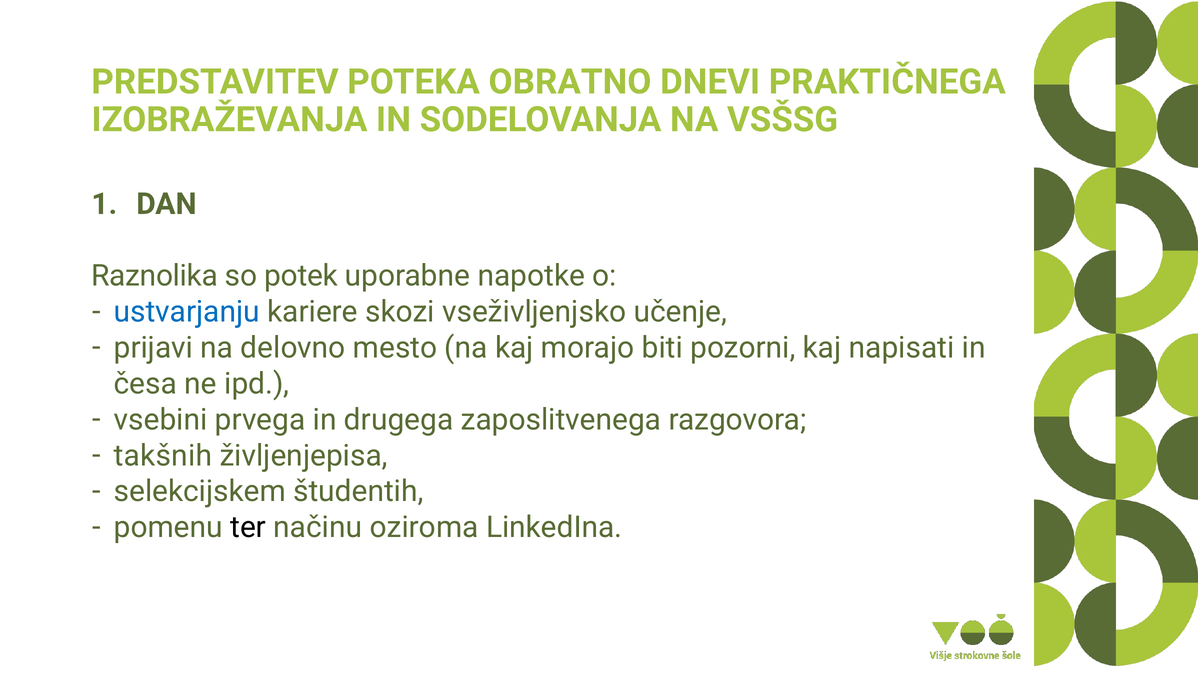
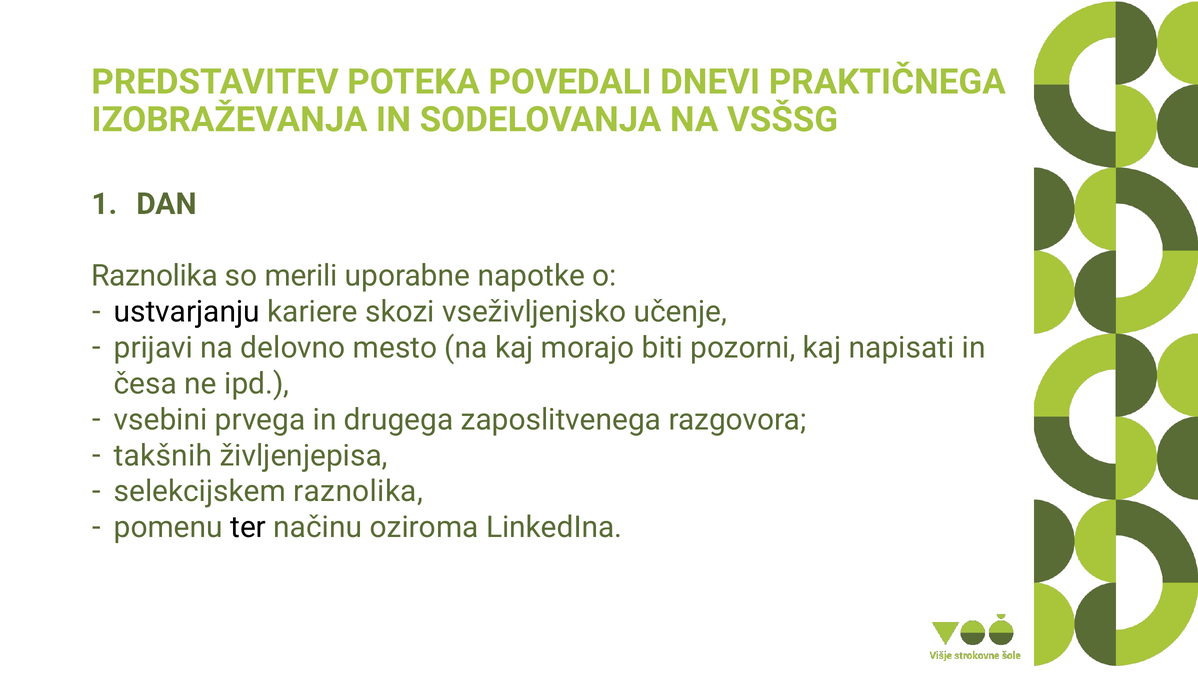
OBRATNO: OBRATNO -> POVEDALI (570, 82)
potek: potek -> merili (301, 276)
ustvarjanju colour: blue -> black (187, 312)
selekcijskem študentih: študentih -> raznolika (358, 491)
